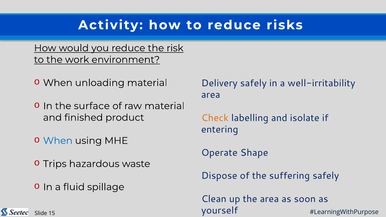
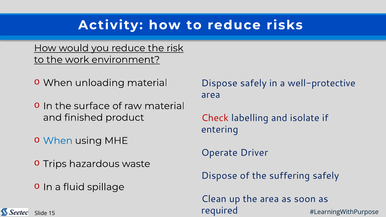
Delivery: Delivery -> Dispose (219, 83)
well-irritability: well-irritability -> well-protective (322, 83)
Check colour: orange -> red (215, 118)
Shape: Shape -> Driver (254, 153)
yourself: yourself -> required (220, 211)
